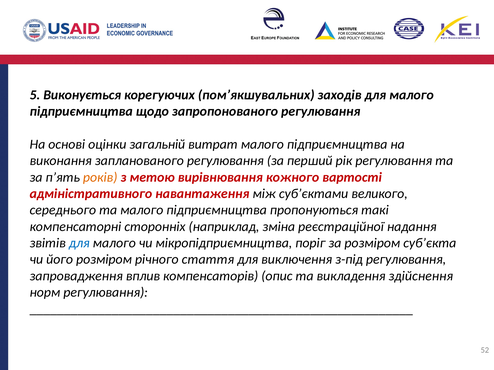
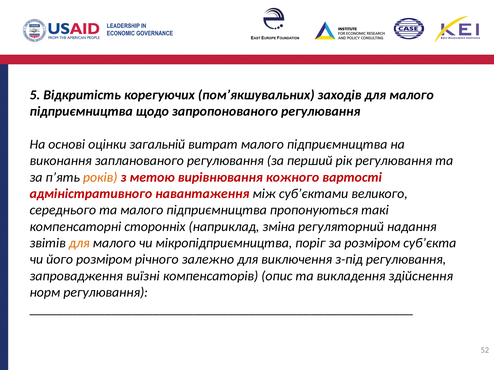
Виконується: Виконується -> Відкритість (82, 95)
реєстраційної: реєстраційної -> регуляторний (341, 227)
для colour: blue -> orange (79, 243)
стаття: стаття -> залежно (208, 260)
вплив: вплив -> виїзні (143, 276)
